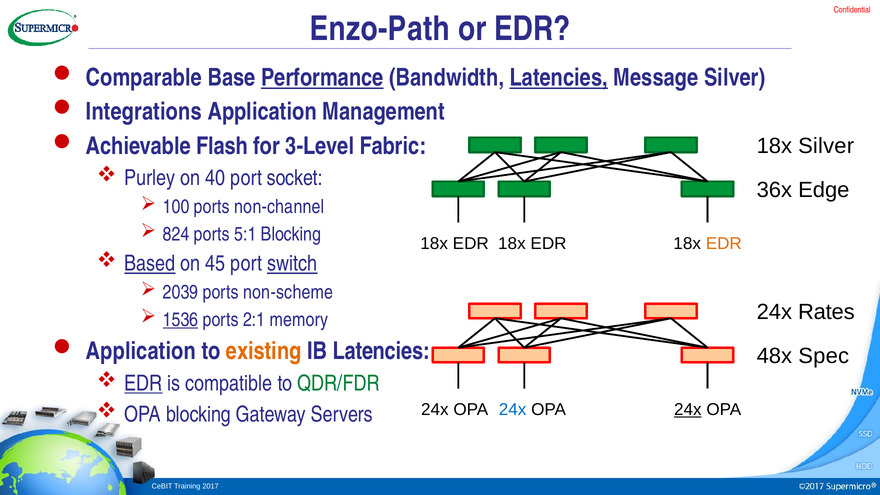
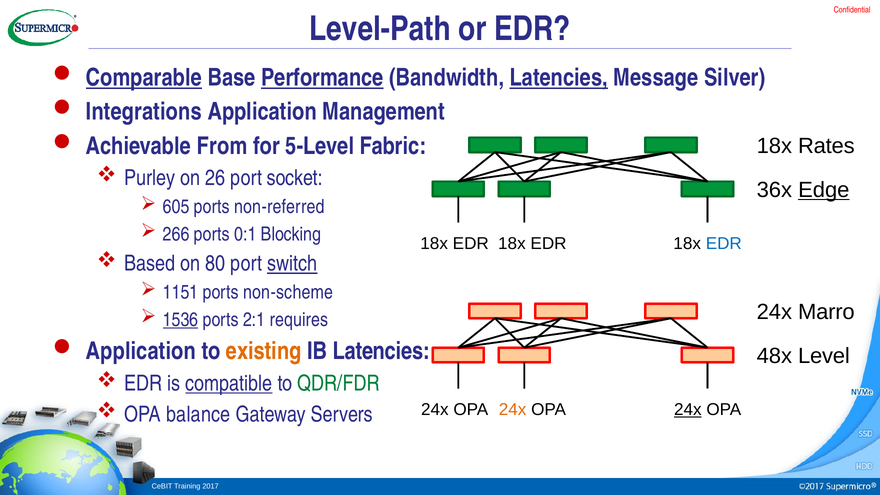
Enzo-Path: Enzo-Path -> Level-Path (380, 29)
Comparable underline: none -> present (144, 78)
Flash: Flash -> From (222, 146)
3-Level: 3-Level -> 5-Level (320, 146)
18x Silver: Silver -> Rates (826, 146)
40: 40 -> 26 (215, 178)
Edge underline: none -> present (824, 190)
100: 100 -> 605 (176, 207)
non-channel: non-channel -> non-referred (279, 207)
824: 824 -> 266 (176, 234)
5:1: 5:1 -> 0:1 (245, 234)
EDR colour: orange -> blue (724, 244)
Based underline: present -> none (150, 264)
45: 45 -> 80 (215, 264)
2039: 2039 -> 1151 (181, 292)
Rates: Rates -> Marro (826, 312)
memory: memory -> requires (299, 320)
Spec: Spec -> Level (824, 356)
EDR underline: present -> none (143, 383)
compatible underline: none -> present (229, 383)
24x colour: blue -> orange (513, 410)
OPA blocking: blocking -> balance (198, 414)
